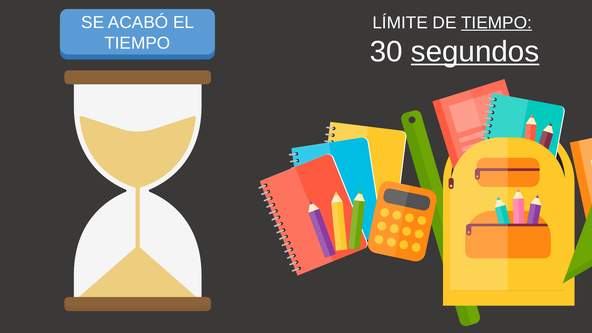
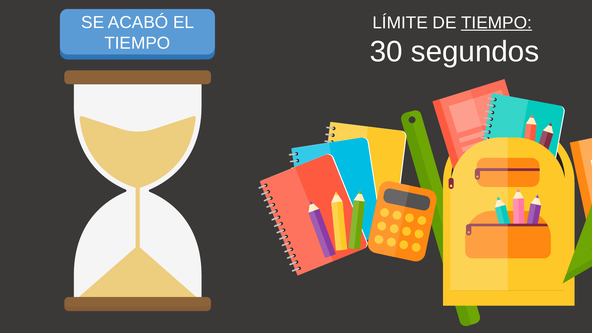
segundos underline: present -> none (475, 52)
